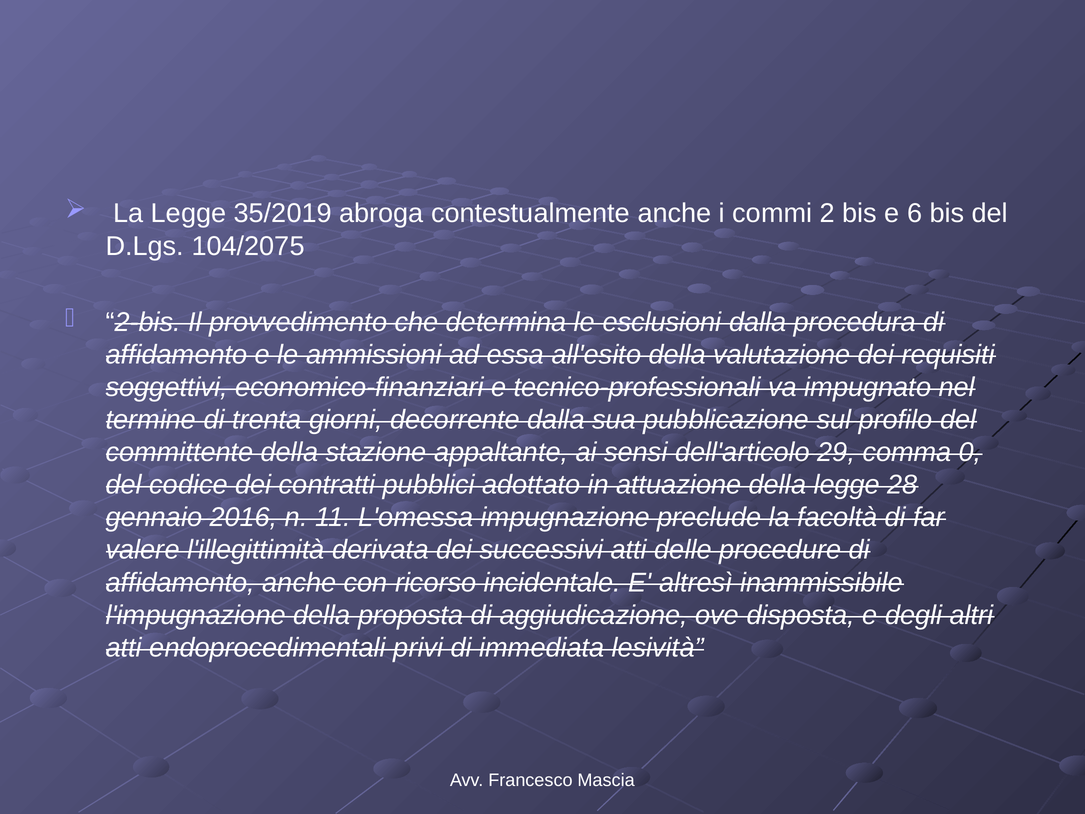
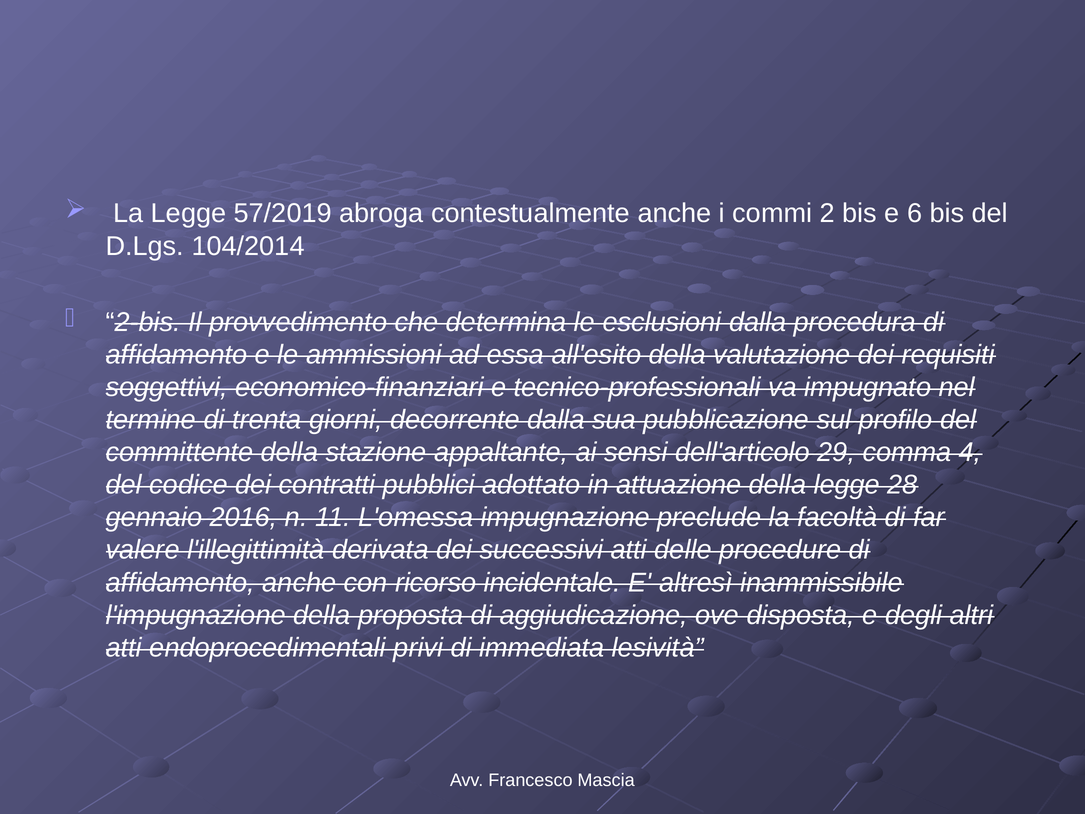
35/2019: 35/2019 -> 57/2019 (283, 213)
104/2075: 104/2075 -> 104/2014 (248, 246)
0: 0 -> 4 (970, 452)
